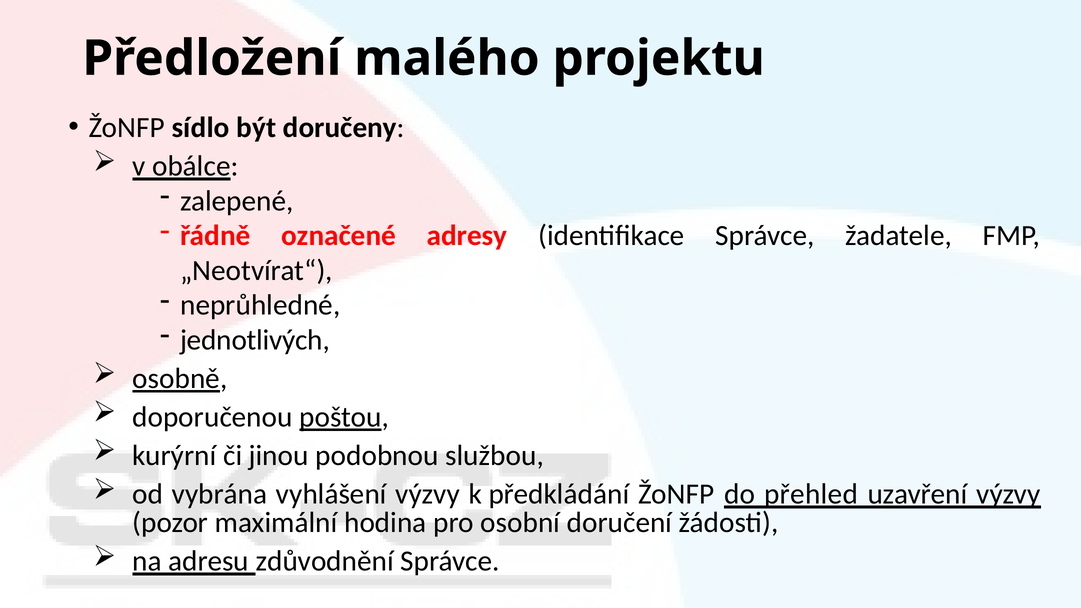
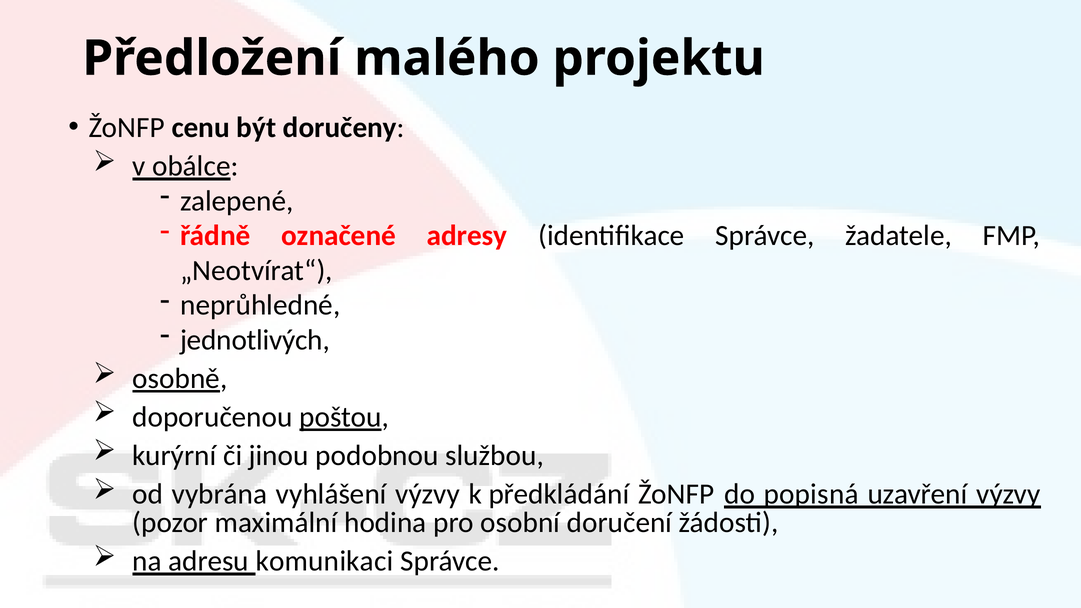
sídlo: sídlo -> cenu (201, 128)
přehled: přehled -> popisná (811, 494)
zdůvodnění: zdůvodnění -> komunikaci (325, 561)
